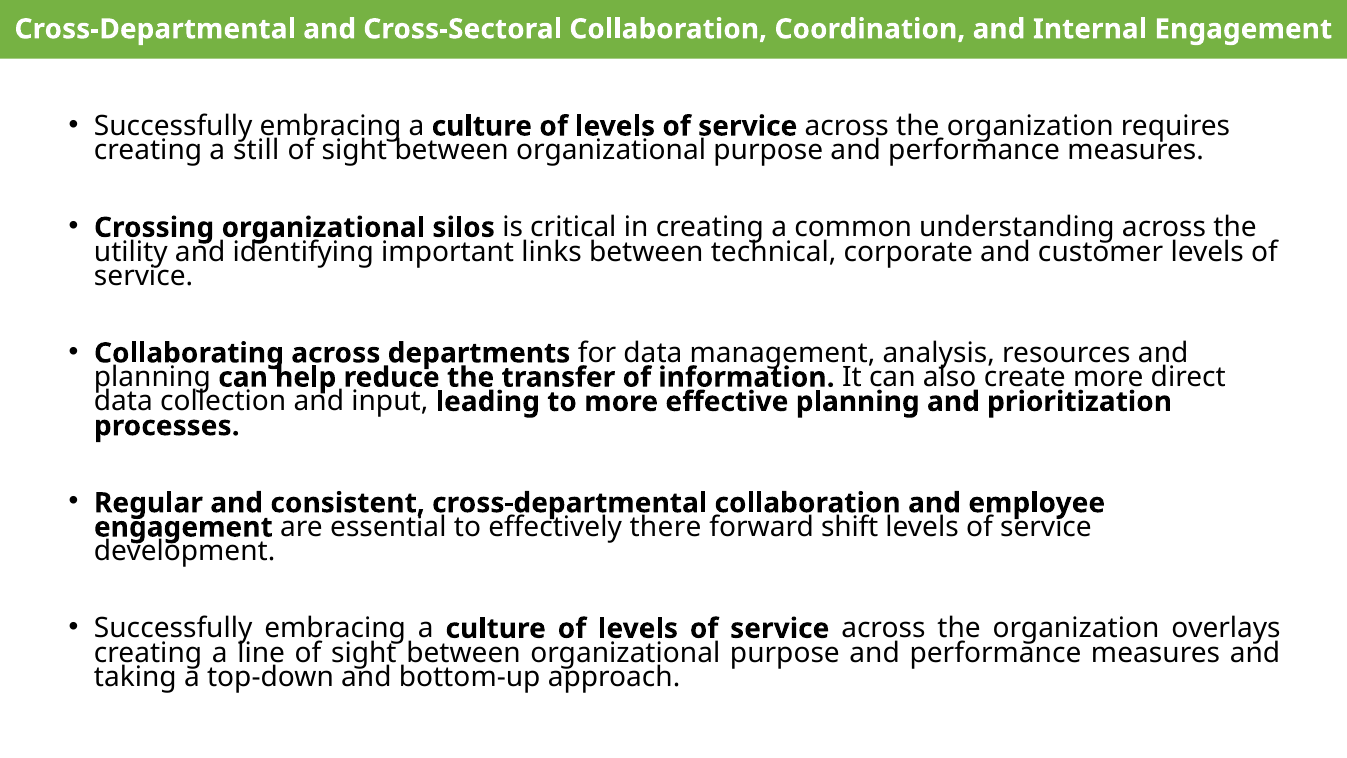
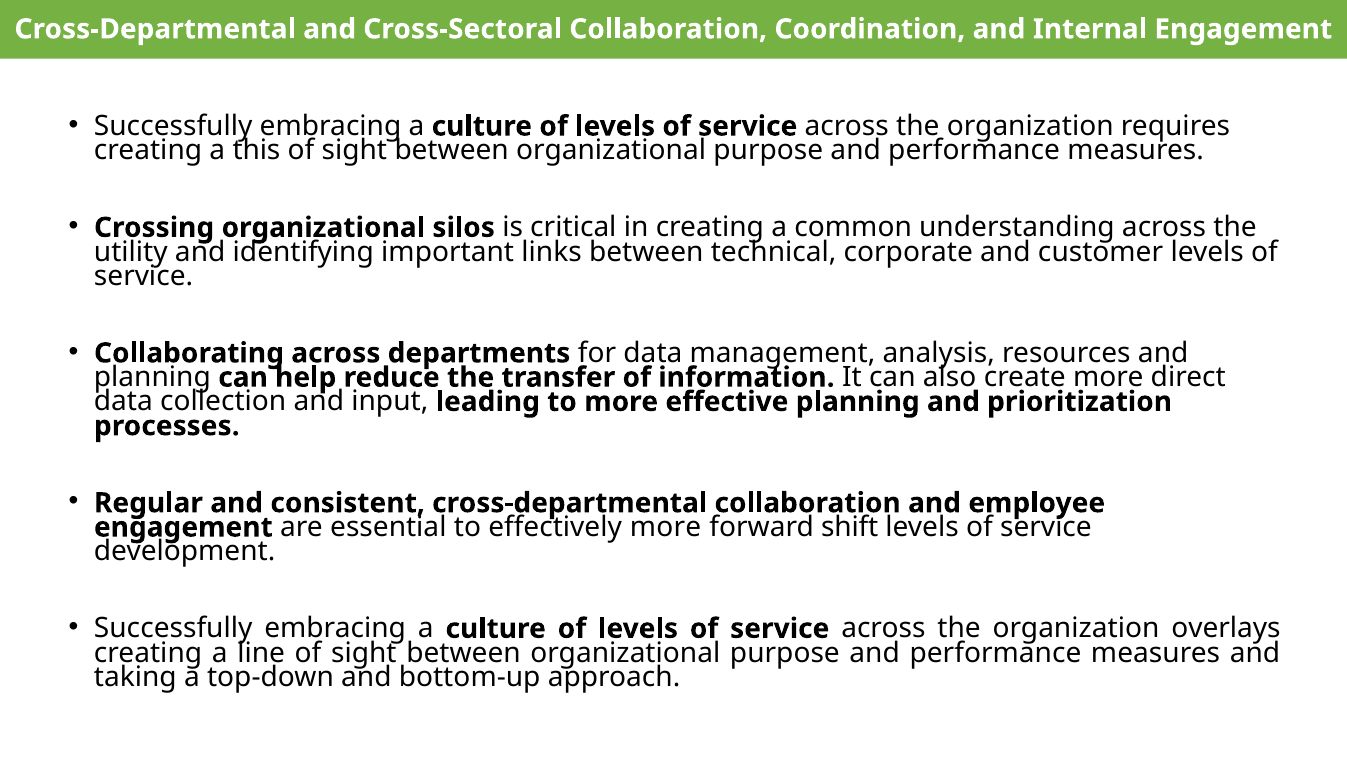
still: still -> this (256, 151)
effectively there: there -> more (666, 527)
